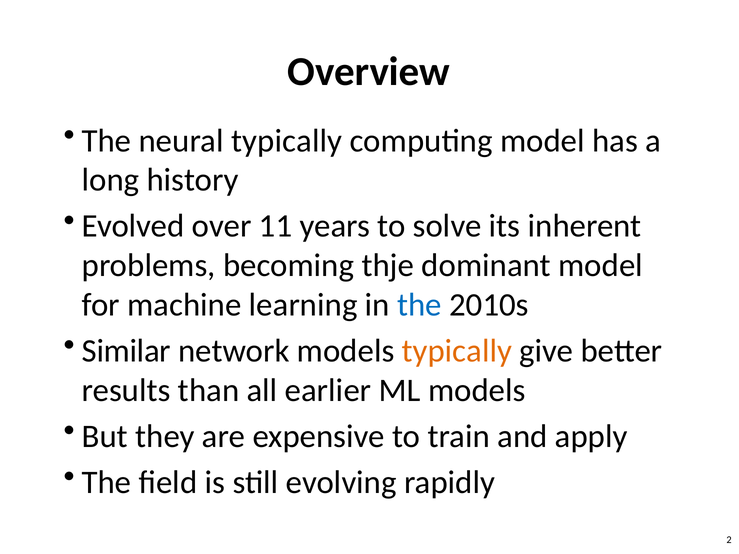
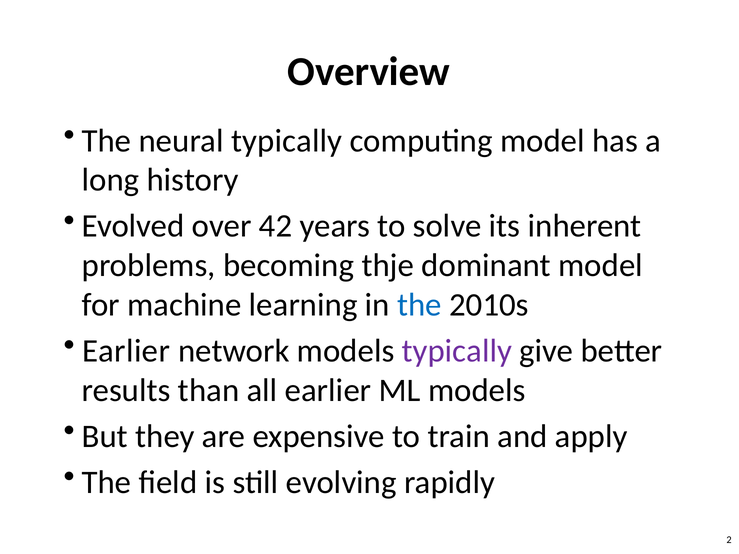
11: 11 -> 42 (276, 226)
Similar: Similar -> Earlier (126, 351)
typically colour: orange -> purple (457, 351)
